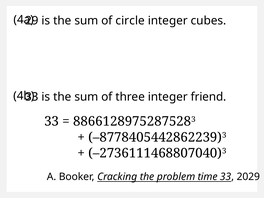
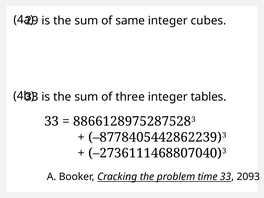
circle: circle -> same (130, 21)
friend: friend -> tables (209, 97)
2029: 2029 -> 2093 (248, 177)
